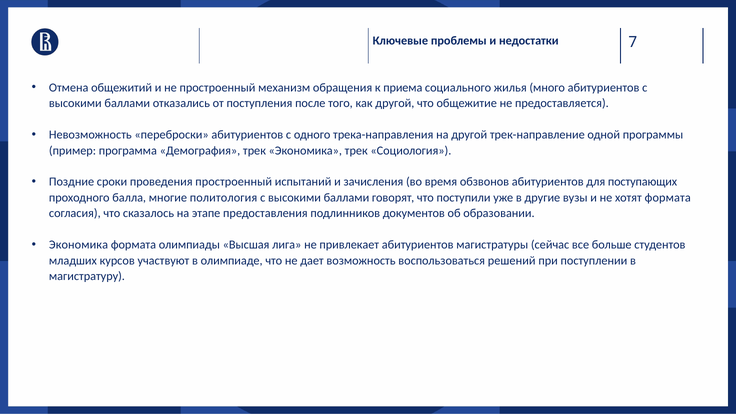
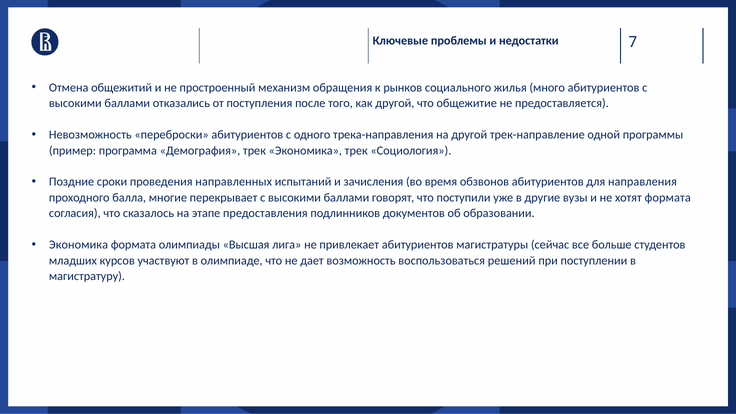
приема: приема -> рынков (403, 88)
проведения простроенный: простроенный -> направленных (234, 182)
поступающих: поступающих -> направления (642, 182)
политология: политология -> перекрывает (224, 198)
